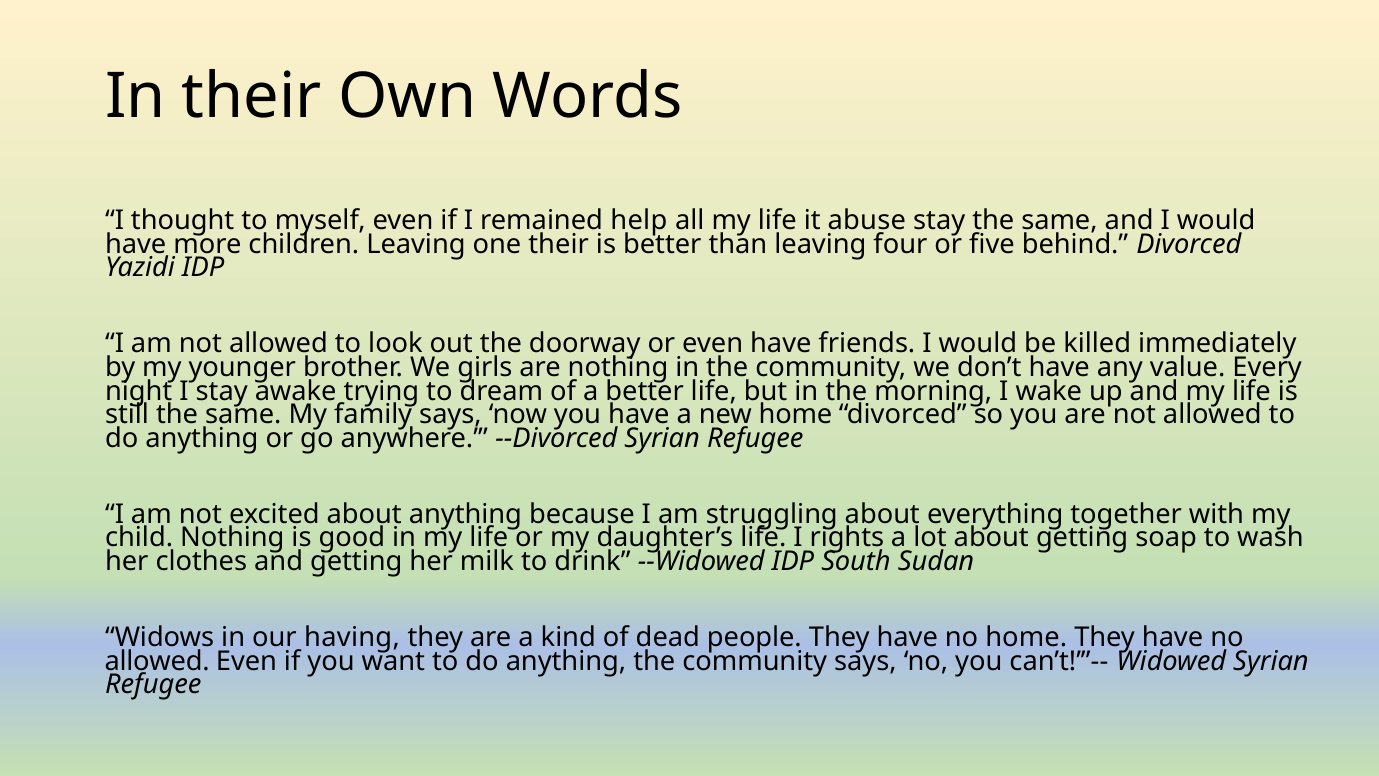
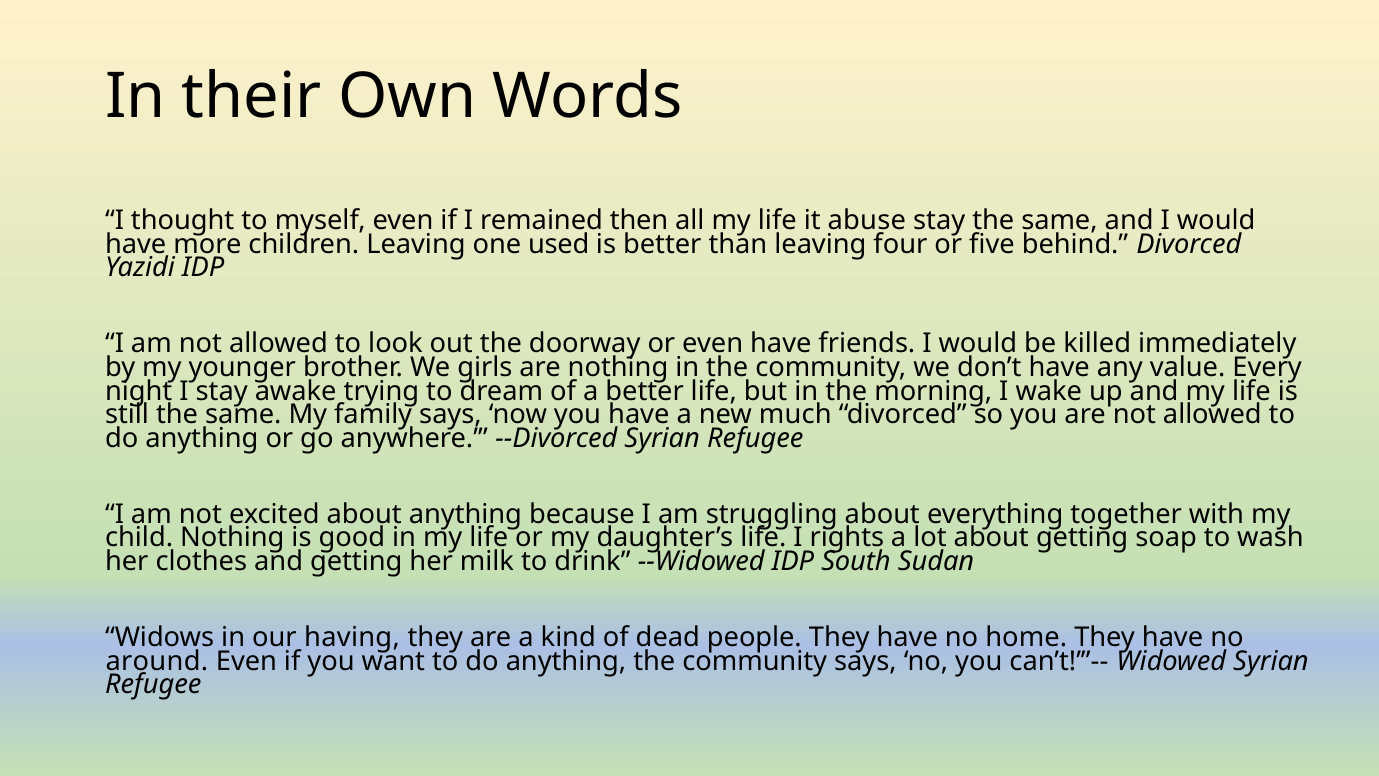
help: help -> then (639, 221)
one their: their -> used (559, 244)
new home: home -> much (795, 415)
allowed: allowed -> around (157, 661)
